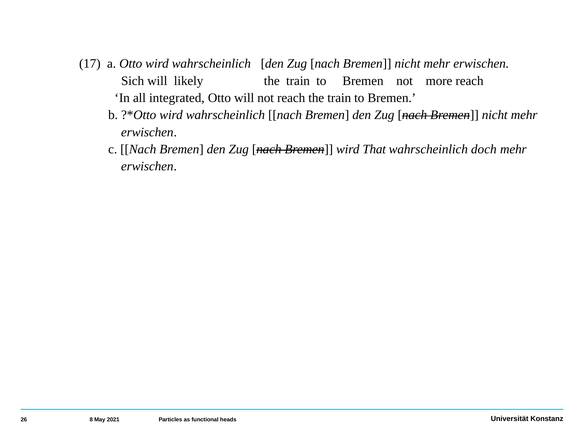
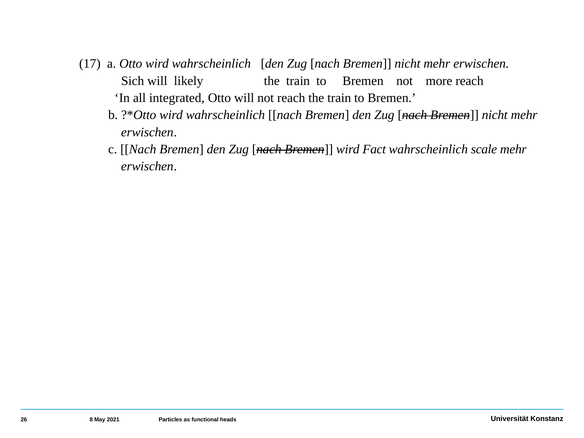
That: That -> Fact (374, 149)
doch: doch -> scale (484, 149)
